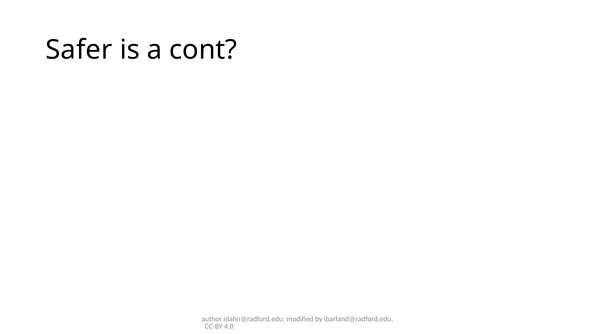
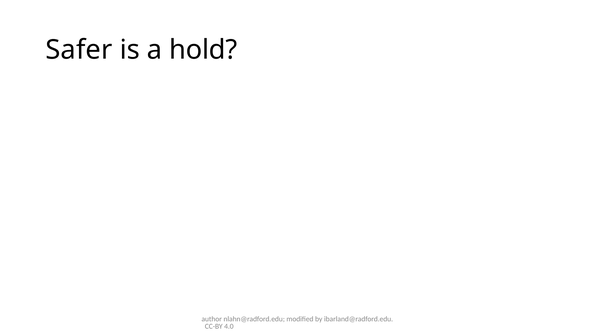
cont: cont -> hold (203, 50)
